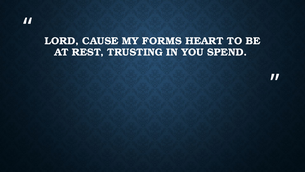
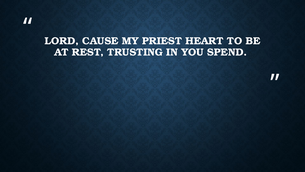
FORMS: FORMS -> PRIEST (162, 41)
